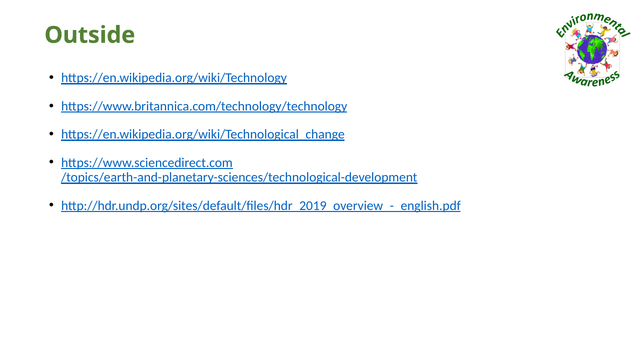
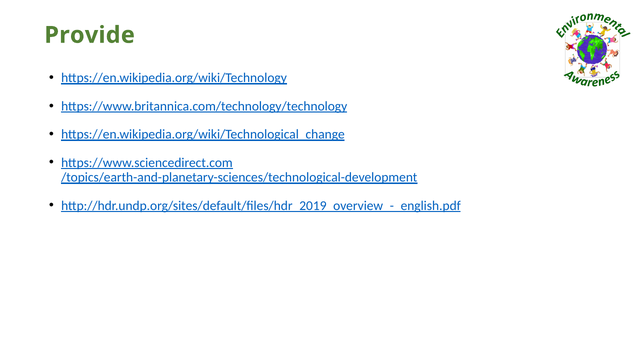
Outside: Outside -> Provide (90, 35)
